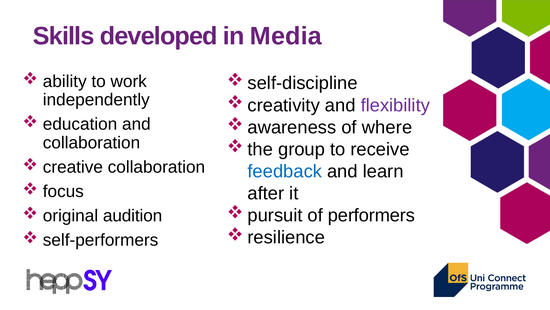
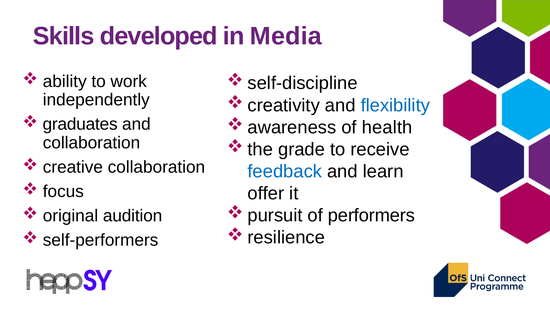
flexibility colour: purple -> blue (395, 105)
education: education -> graduates (80, 124)
where: where -> health (387, 127)
group: group -> grade (302, 149)
after: after -> offer (266, 193)
